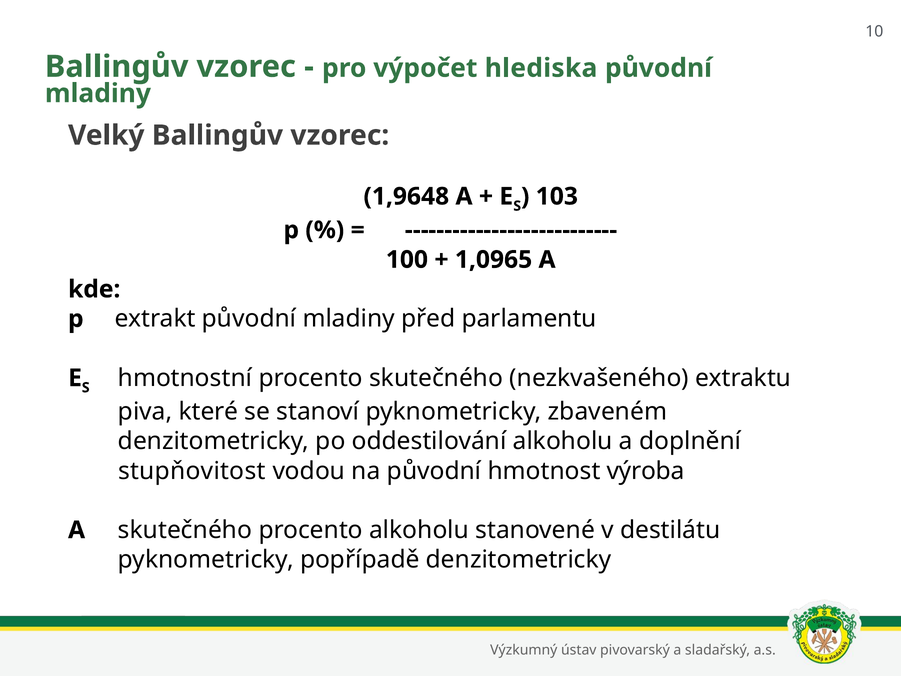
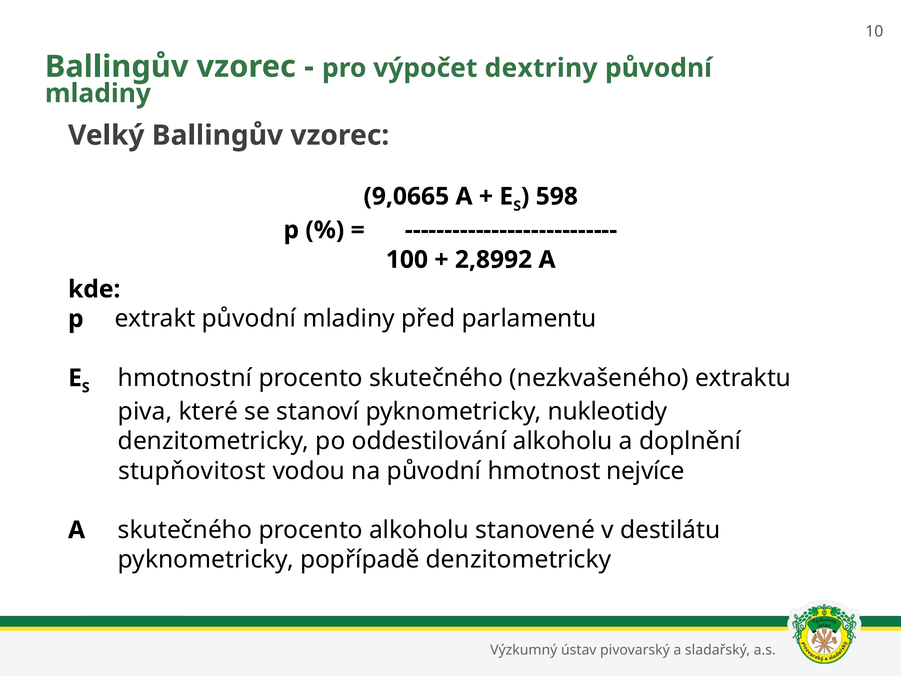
hlediska: hlediska -> dextriny (541, 68)
1,9648: 1,9648 -> 9,0665 (406, 196)
103: 103 -> 598 (557, 196)
1,0965: 1,0965 -> 2,8992 (494, 260)
zbaveném: zbaveném -> nukleotidy (608, 412)
výroba: výroba -> nejvíce (646, 471)
